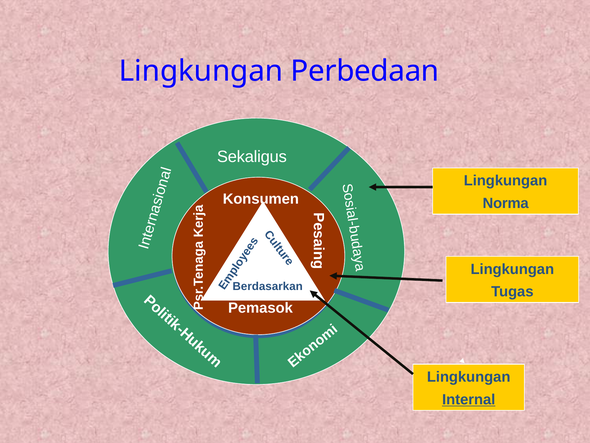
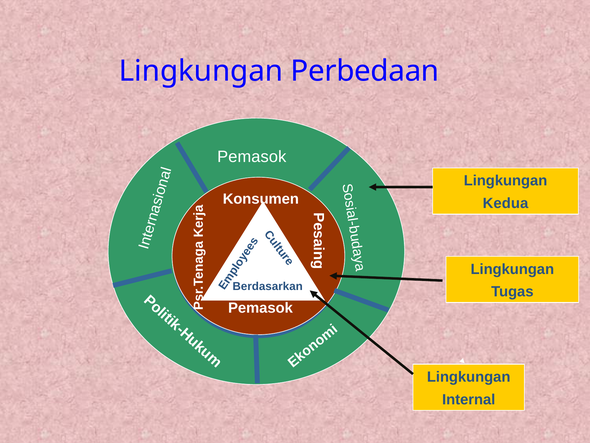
Sekaligus: Sekaligus -> Pemasok (252, 156)
Norma: Norma -> Kedua (505, 203)
Internal underline: present -> none (469, 399)
